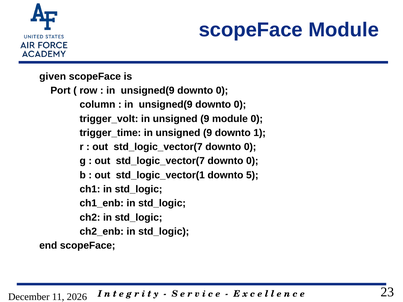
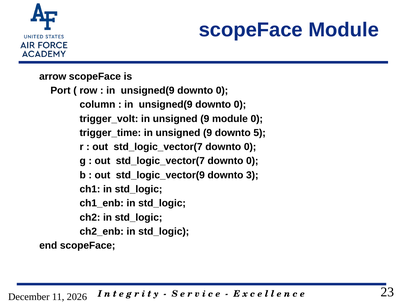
given: given -> arrow (53, 76)
1: 1 -> 5 (260, 133)
std_logic_vector(1: std_logic_vector(1 -> std_logic_vector(9 (160, 175)
5: 5 -> 3 (252, 175)
